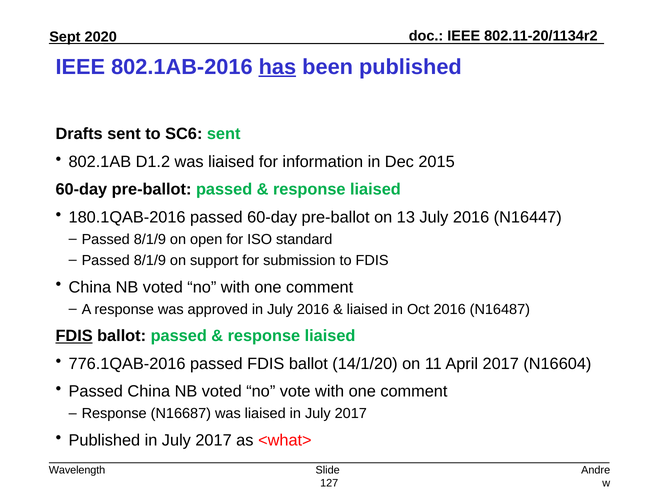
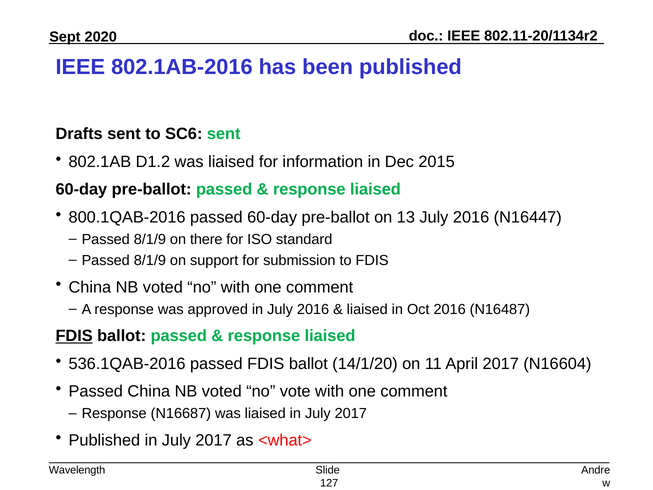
has underline: present -> none (277, 67)
180.1QAB-2016: 180.1QAB-2016 -> 800.1QAB-2016 (127, 217)
open: open -> there (206, 239)
776.1QAB-2016: 776.1QAB-2016 -> 536.1QAB-2016 (127, 364)
